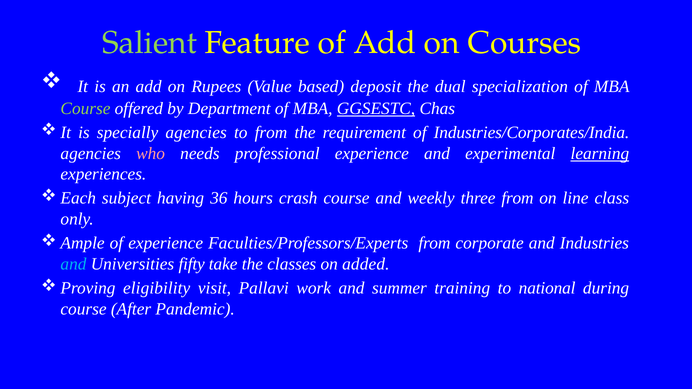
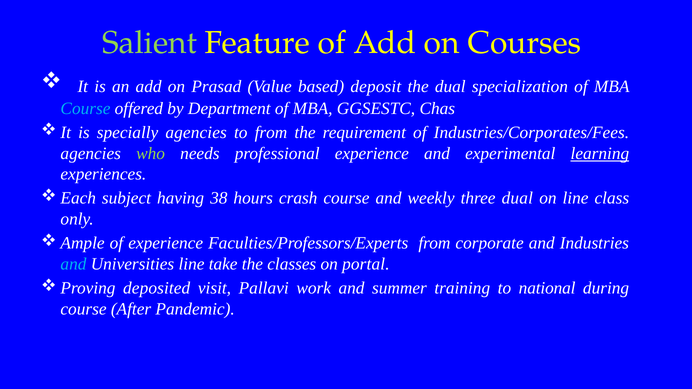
Rupees: Rupees -> Prasad (216, 87)
Course colour: light green -> light blue (85, 108)
GGSESTC underline: present -> none (376, 108)
Industries/Corporates/India: Industries/Corporates/India -> Industries/Corporates/Fees (531, 133)
who colour: pink -> light green (151, 153)
36: 36 -> 38 (219, 198)
three from: from -> dual (517, 198)
Universities fifty: fifty -> line (192, 264)
added: added -> portal (366, 264)
eligibility: eligibility -> deposited (157, 288)
